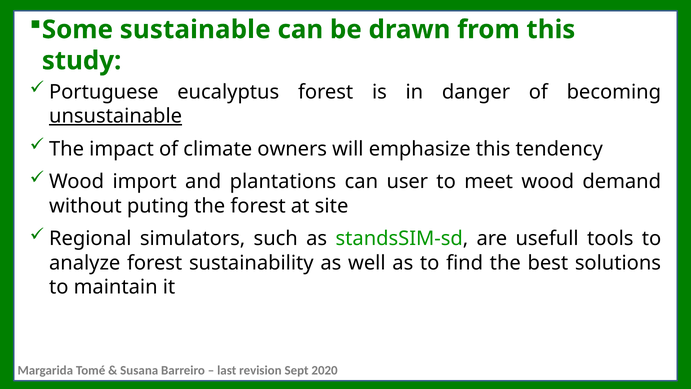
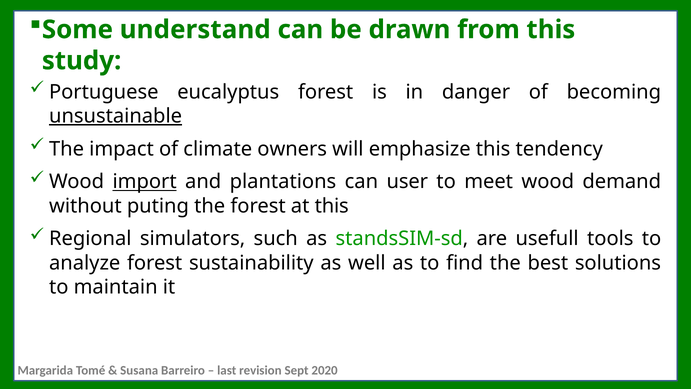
sustainable: sustainable -> understand (195, 30)
import underline: none -> present (145, 182)
at site: site -> this (332, 206)
